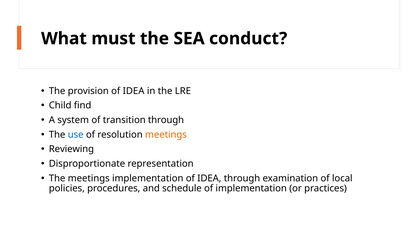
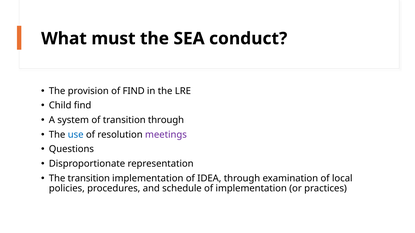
provision of IDEA: IDEA -> FIND (134, 91)
meetings colour: orange -> purple (166, 135)
Reviewing: Reviewing -> Questions (71, 149)
The meetings: meetings -> transition (89, 179)
